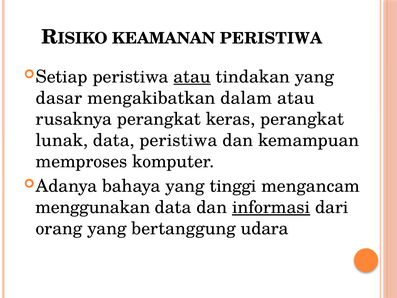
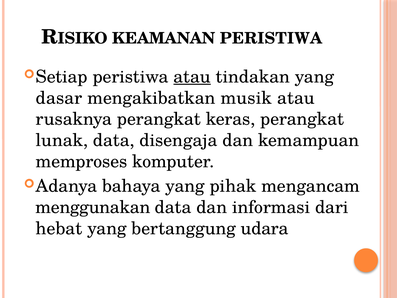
dalam: dalam -> musik (246, 98)
data peristiwa: peristiwa -> disengaja (178, 140)
tinggi: tinggi -> pihak (233, 186)
informasi underline: present -> none (271, 207)
orang: orang -> hebat (59, 228)
